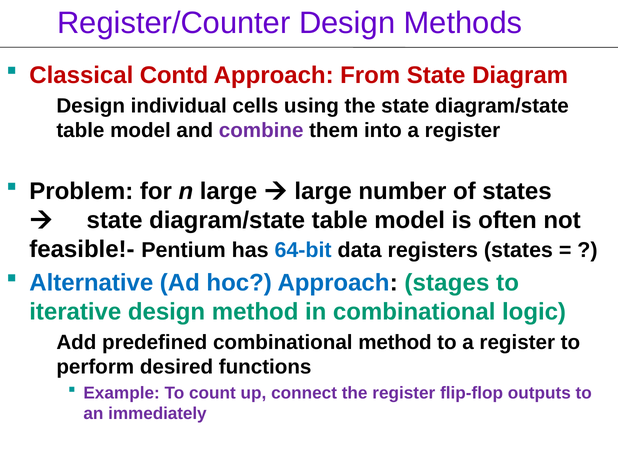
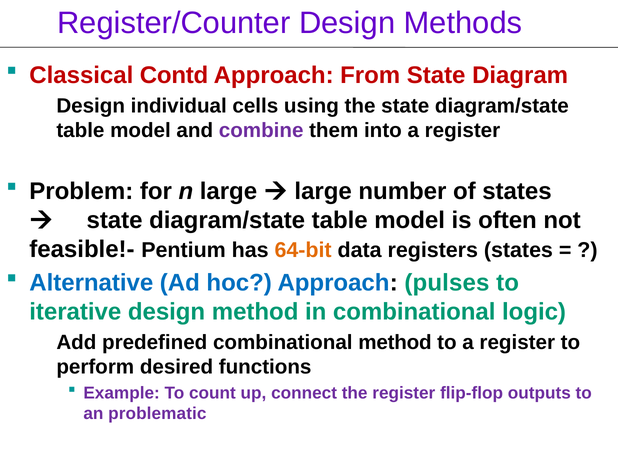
64-bit colour: blue -> orange (303, 250)
stages: stages -> pulses (447, 283)
immediately: immediately -> problematic (157, 413)
